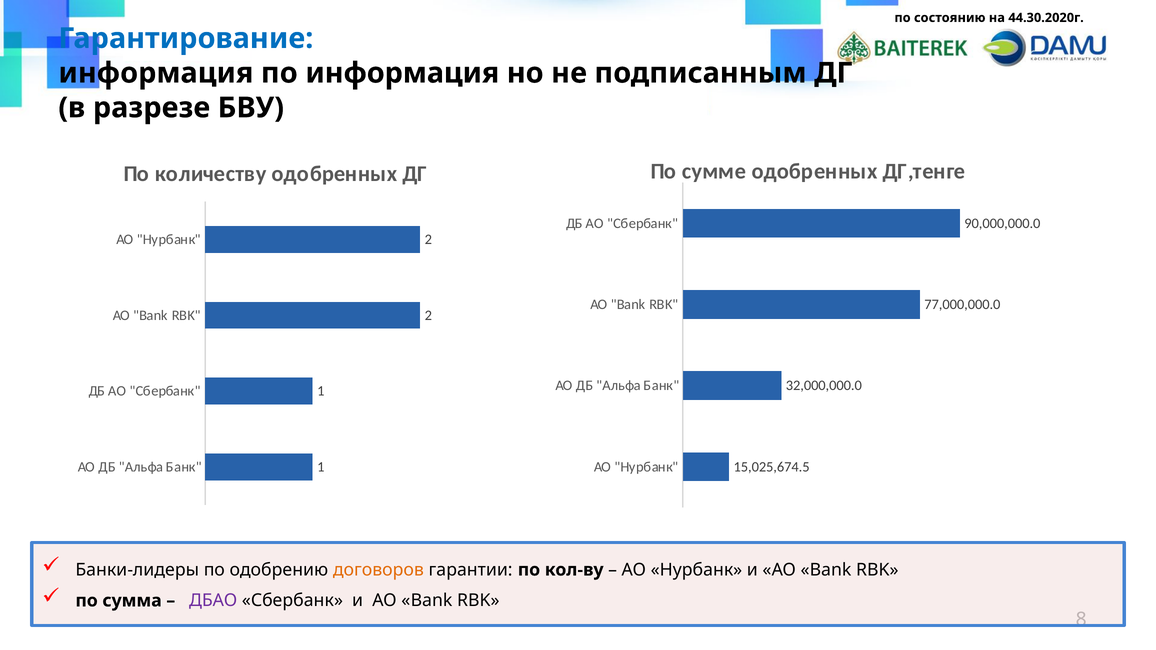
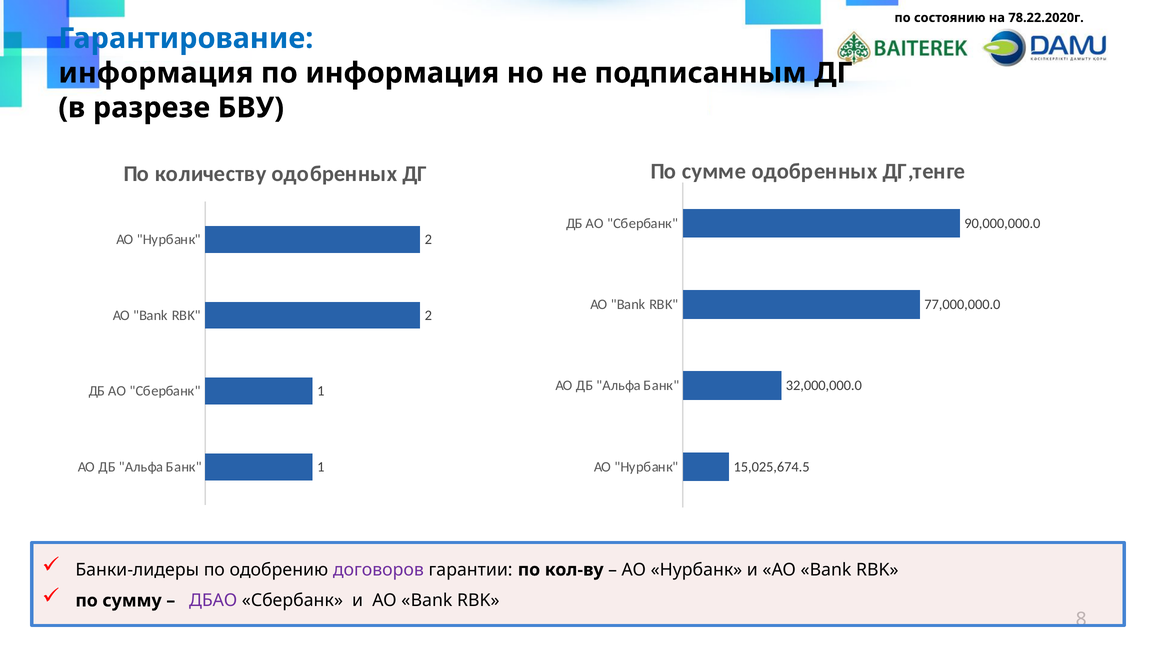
44.30.2020г: 44.30.2020г -> 78.22.2020г (1046, 18)
договоров colour: orange -> purple (378, 570)
сумма: сумма -> сумму (132, 601)
